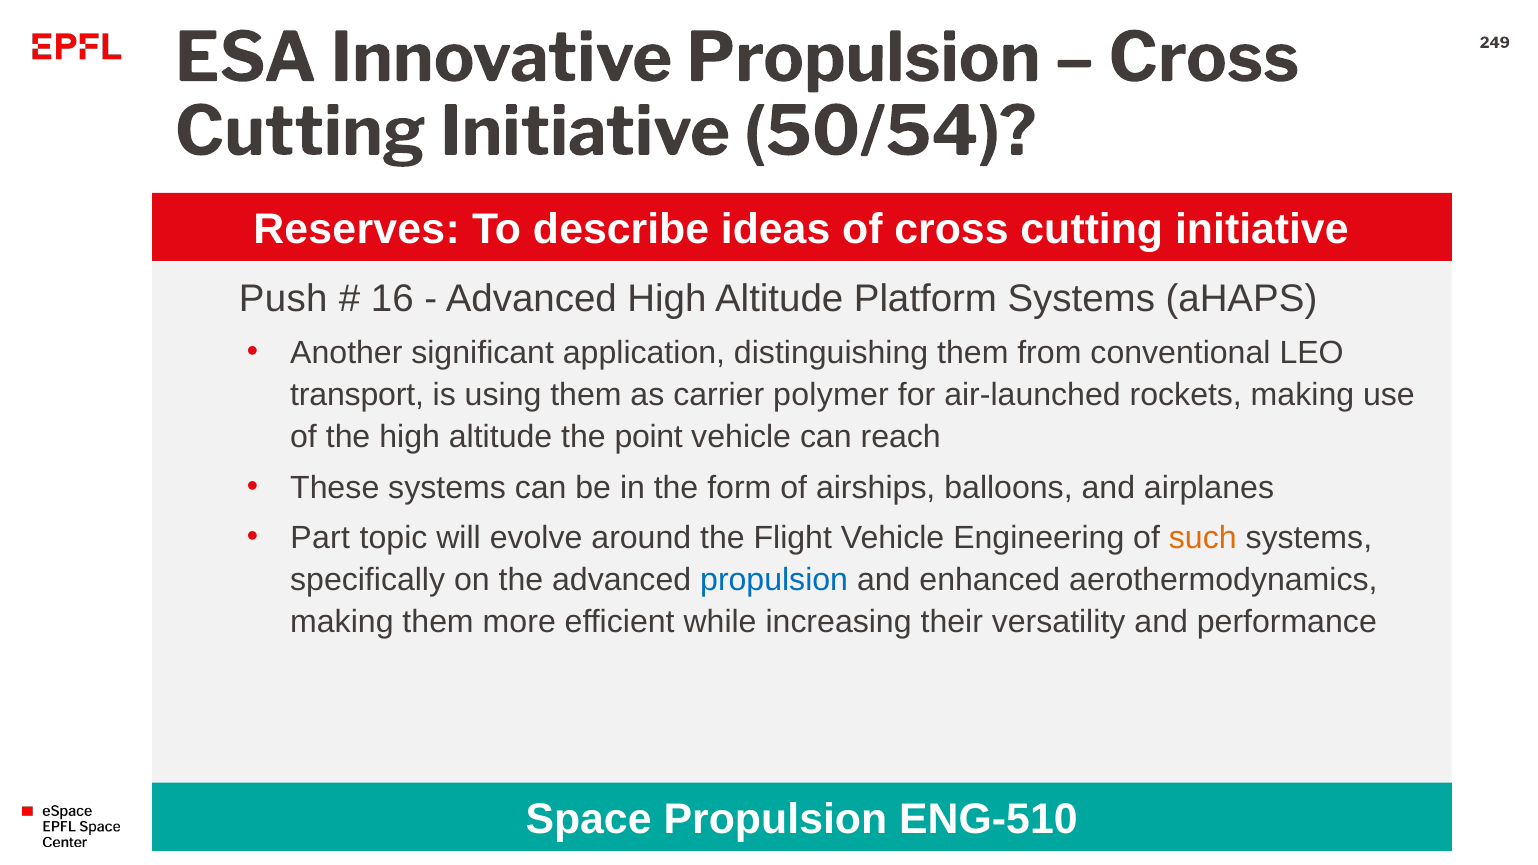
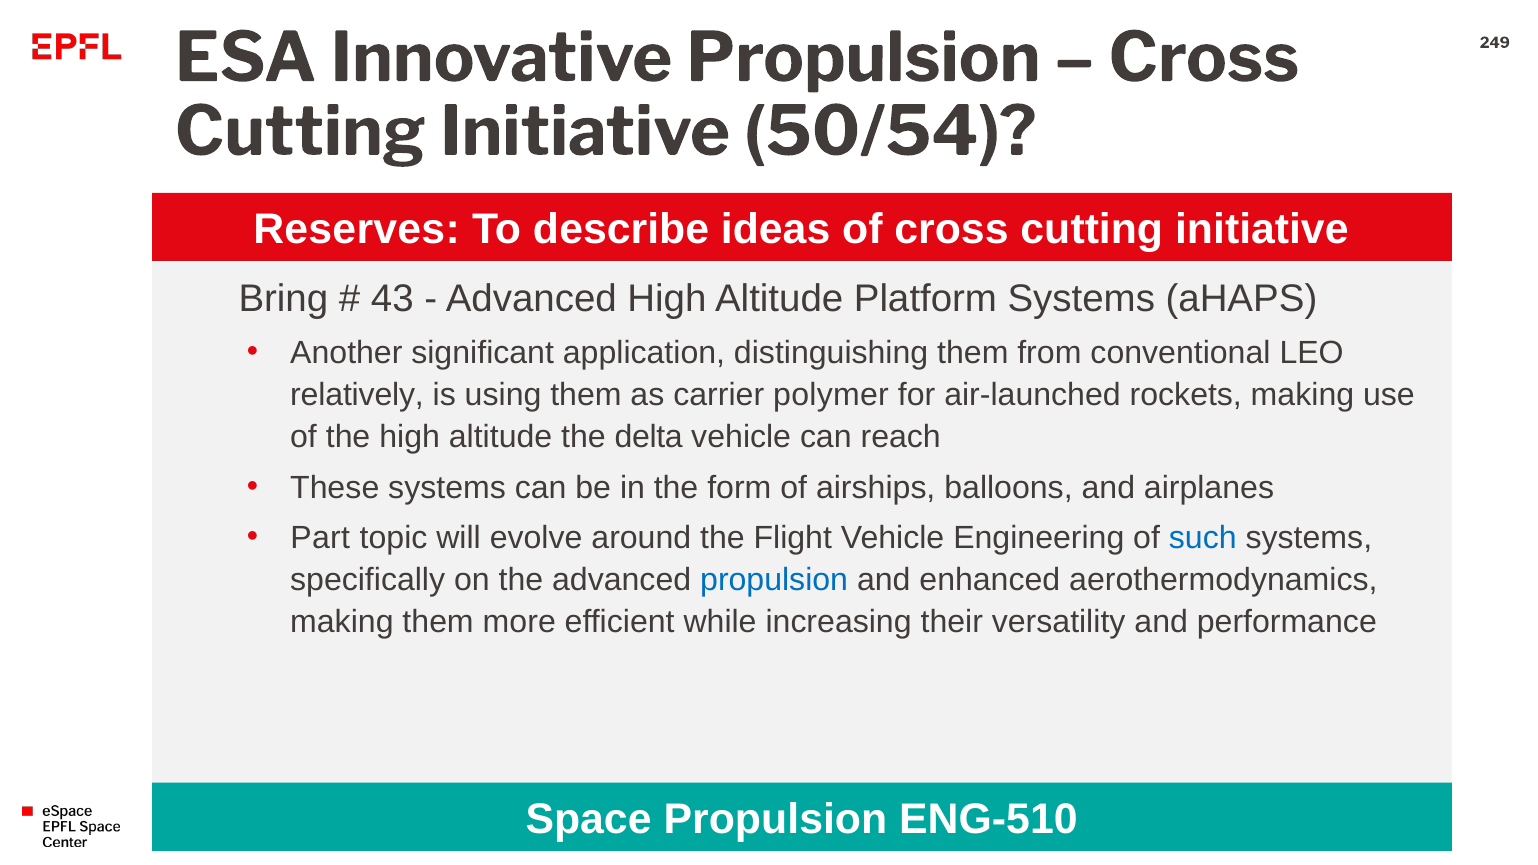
Push: Push -> Bring (283, 299)
16: 16 -> 43 (392, 299)
transport: transport -> relatively (357, 395)
point: point -> delta (649, 437)
such colour: orange -> blue (1203, 538)
